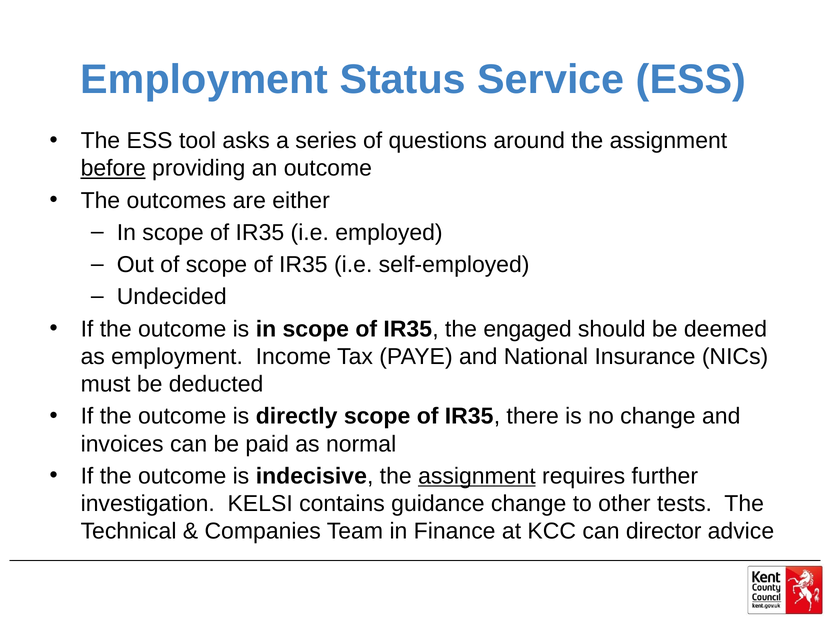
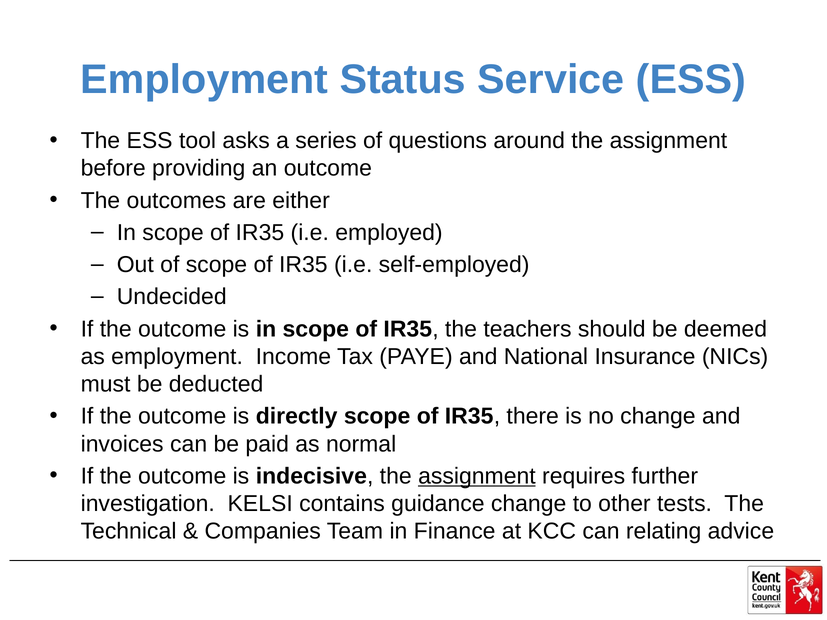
before underline: present -> none (113, 168)
engaged: engaged -> teachers (527, 329)
director: director -> relating (664, 531)
